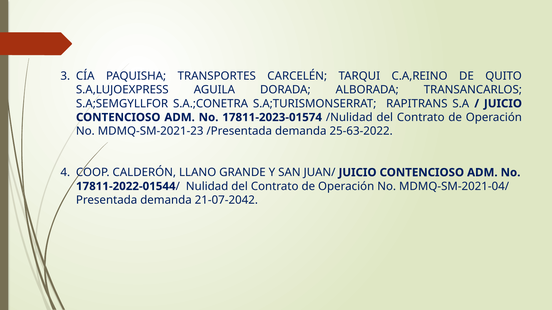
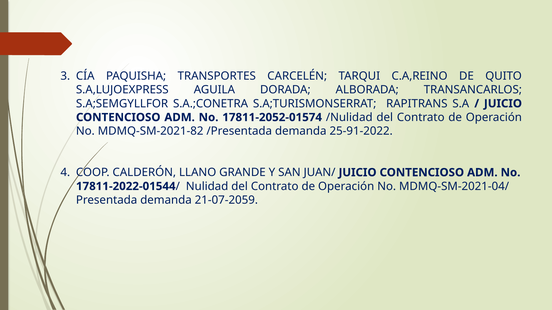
17811-2023-01574: 17811-2023-01574 -> 17811-2052-01574 (272, 118)
MDMQ-SM-2021-23: MDMQ-SM-2021-23 -> MDMQ-SM-2021-82 (151, 131)
25-63-2022: 25-63-2022 -> 25-91-2022 (361, 131)
21-07-2042: 21-07-2042 -> 21-07-2059 (226, 200)
